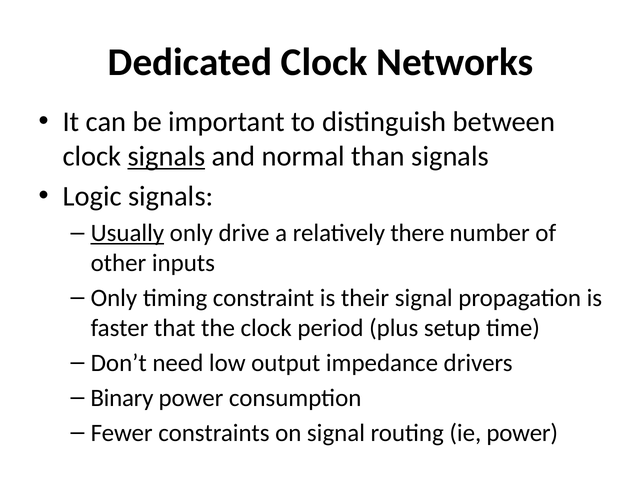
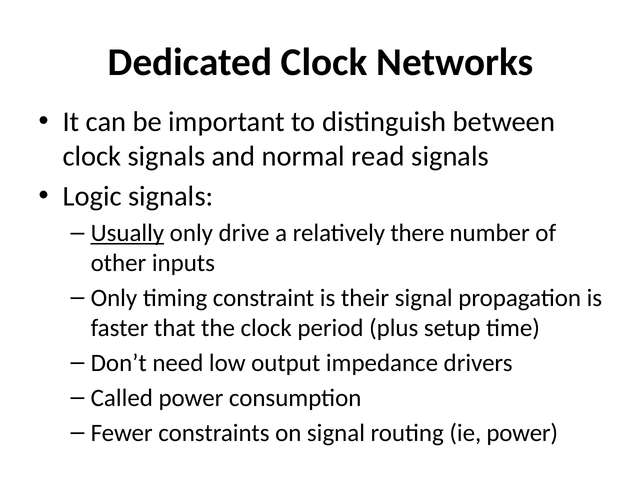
signals underline: present -> none (166, 156)
than: than -> read (378, 156)
Binary: Binary -> Called (122, 397)
